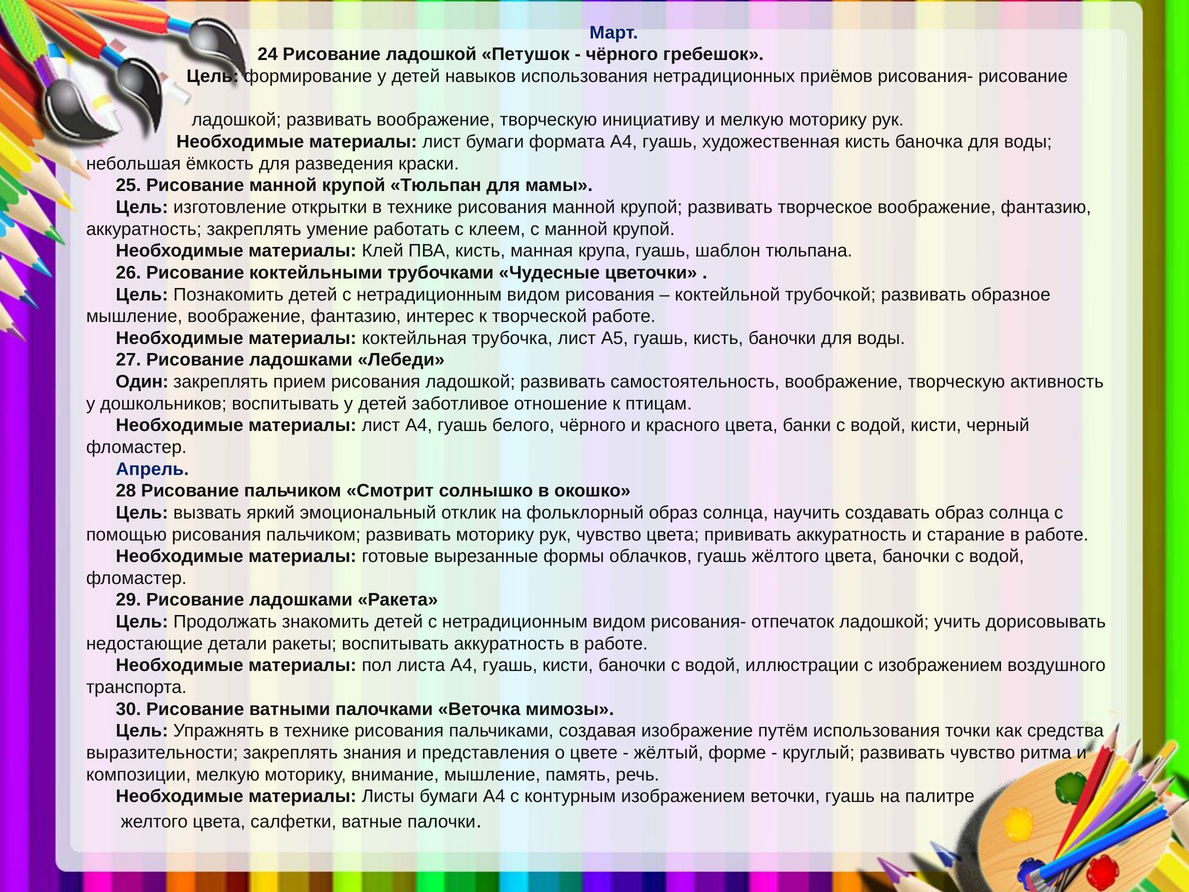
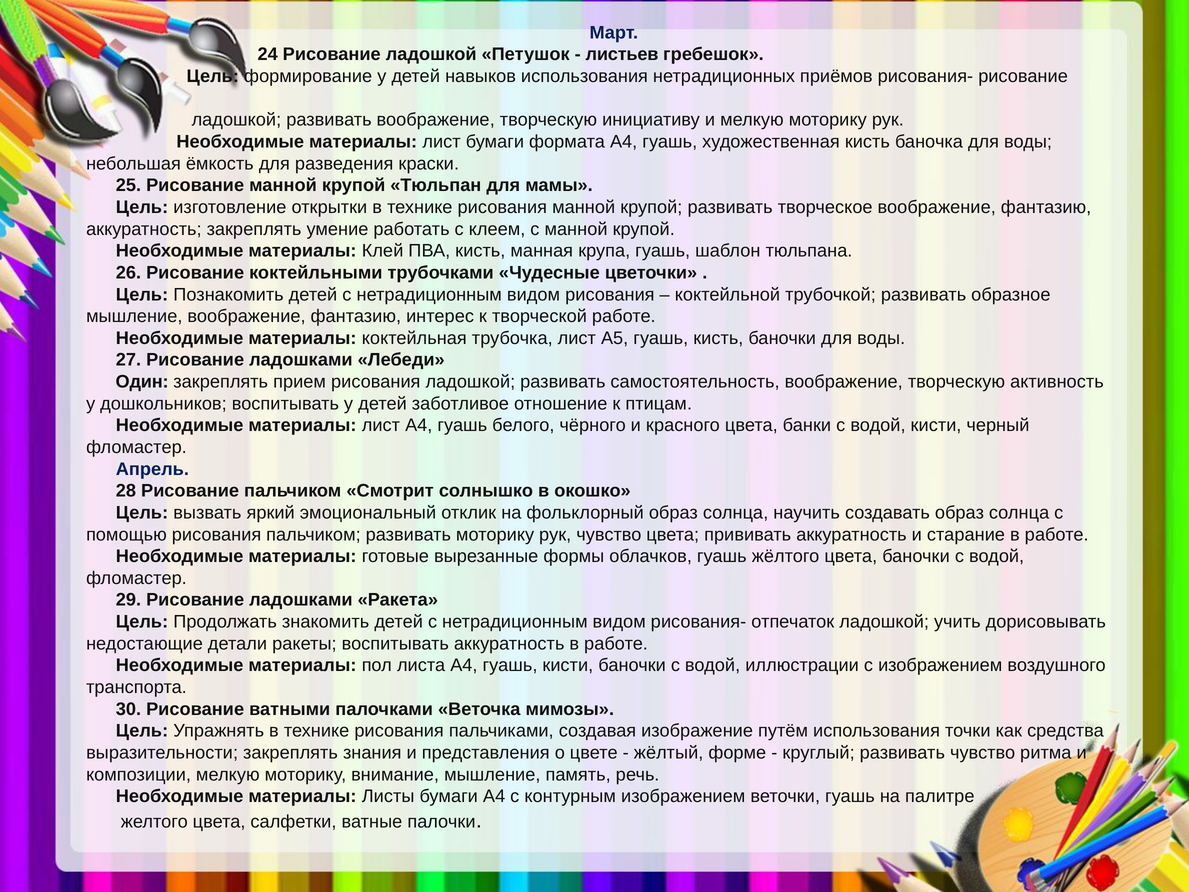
чёрного: чёрного -> листьев (622, 54)
